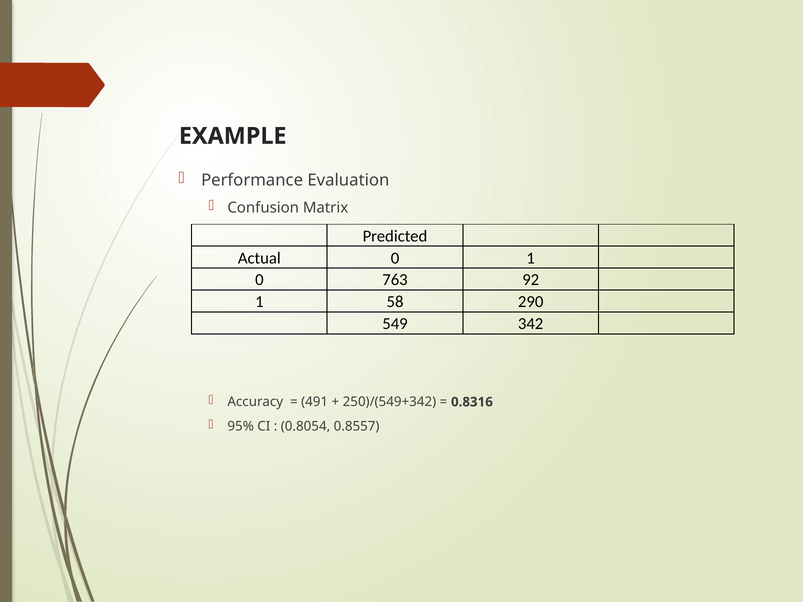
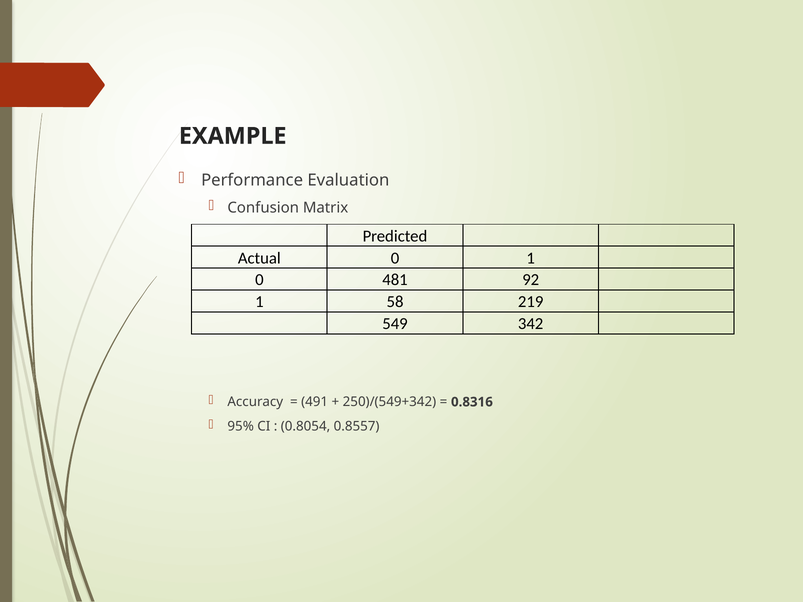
763: 763 -> 481 (395, 280)
290: 290 -> 219 (531, 302)
